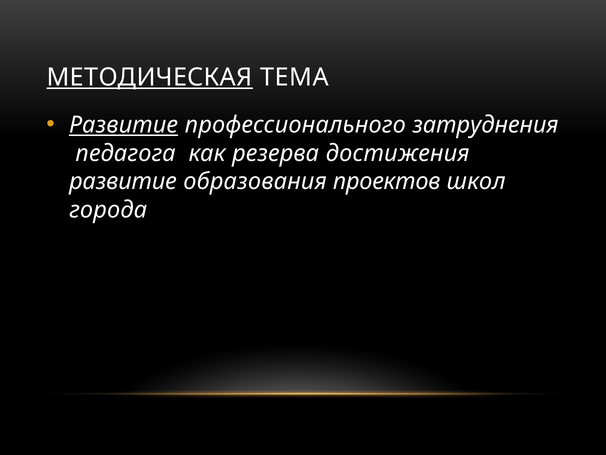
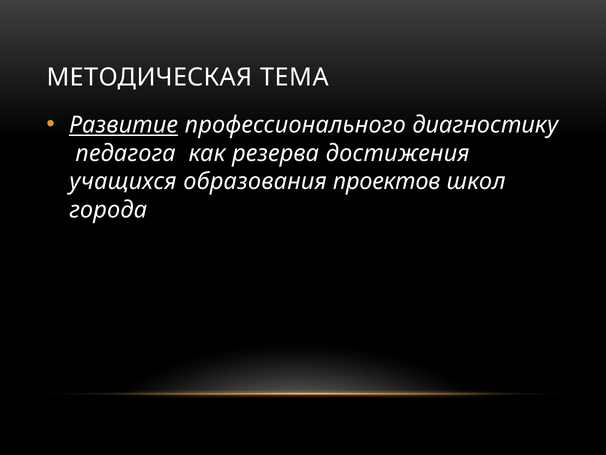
МЕТОДИЧЕСКАЯ underline: present -> none (150, 78)
затруднения: затруднения -> диагностику (485, 125)
развитие: развитие -> учащихся (123, 181)
